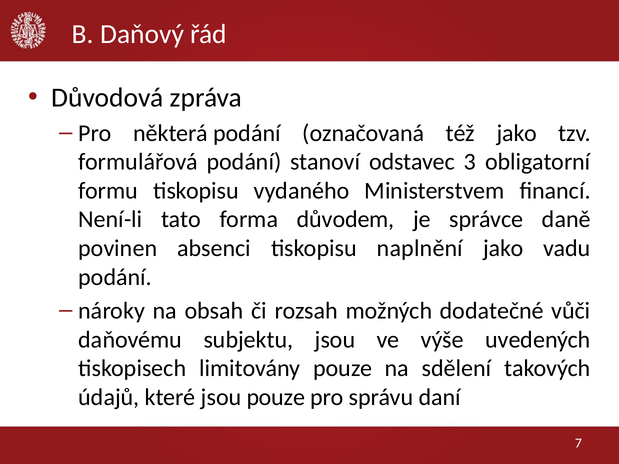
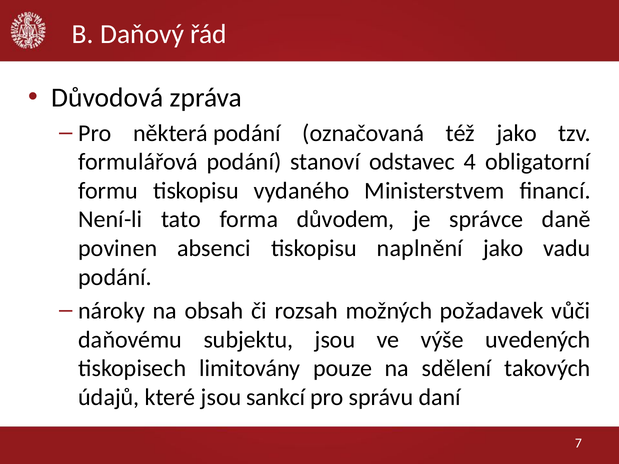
3: 3 -> 4 (470, 162)
dodatečné: dodatečné -> požadavek (492, 311)
jsou pouze: pouze -> sankcí (276, 397)
